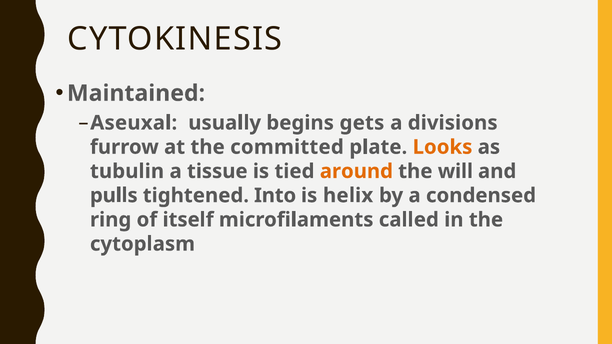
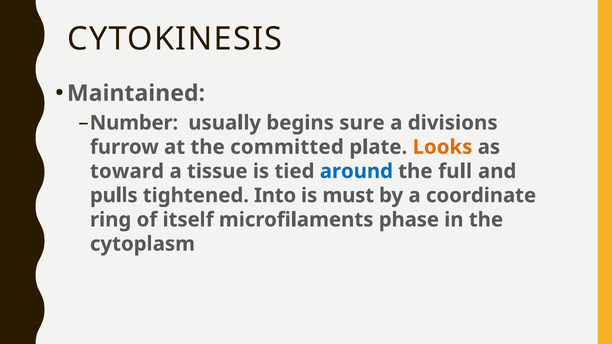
Aseuxal: Aseuxal -> Number (134, 123)
gets: gets -> sure (362, 123)
tubulin: tubulin -> toward (127, 171)
around colour: orange -> blue (356, 171)
will: will -> full (455, 171)
helix: helix -> must (348, 196)
condensed: condensed -> coordinate (481, 196)
called: called -> phase (409, 220)
